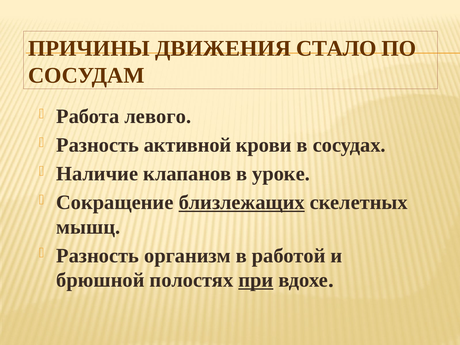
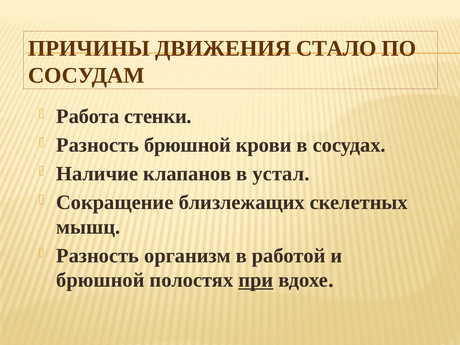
левого: левого -> стенки (158, 117)
Разность активной: активной -> брюшной (188, 145)
уроке: уроке -> устал (281, 174)
близлежащих underline: present -> none (242, 202)
